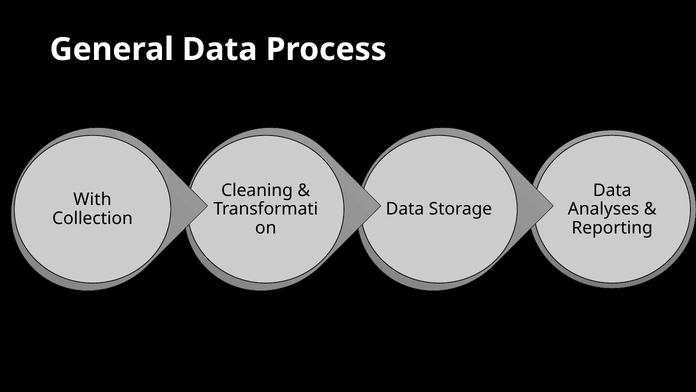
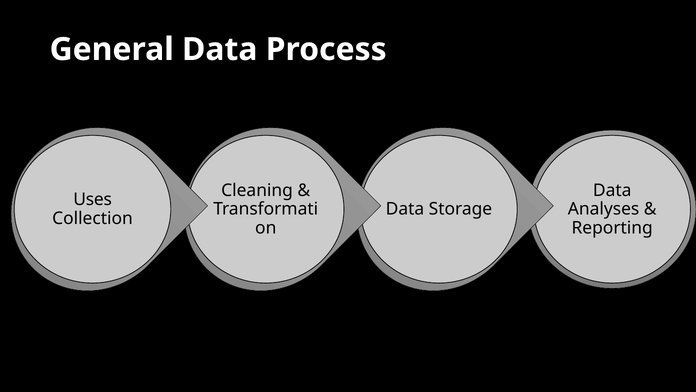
With: With -> Uses (93, 199)
